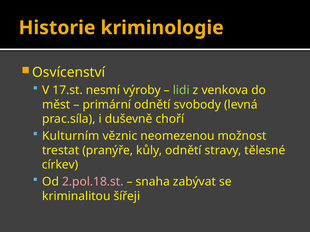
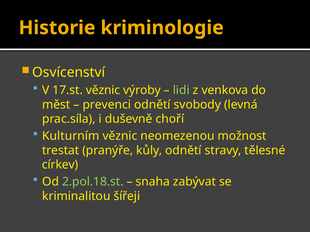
17.st nesmí: nesmí -> věznic (103, 90)
primární: primární -> prevenci (107, 105)
2.pol.18.st colour: pink -> light green (93, 182)
